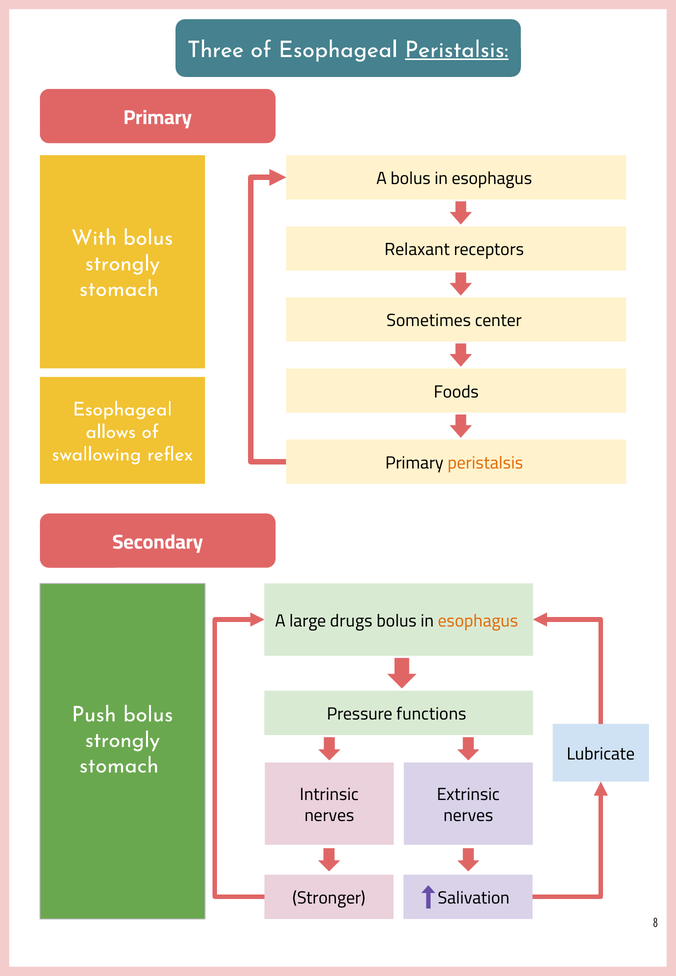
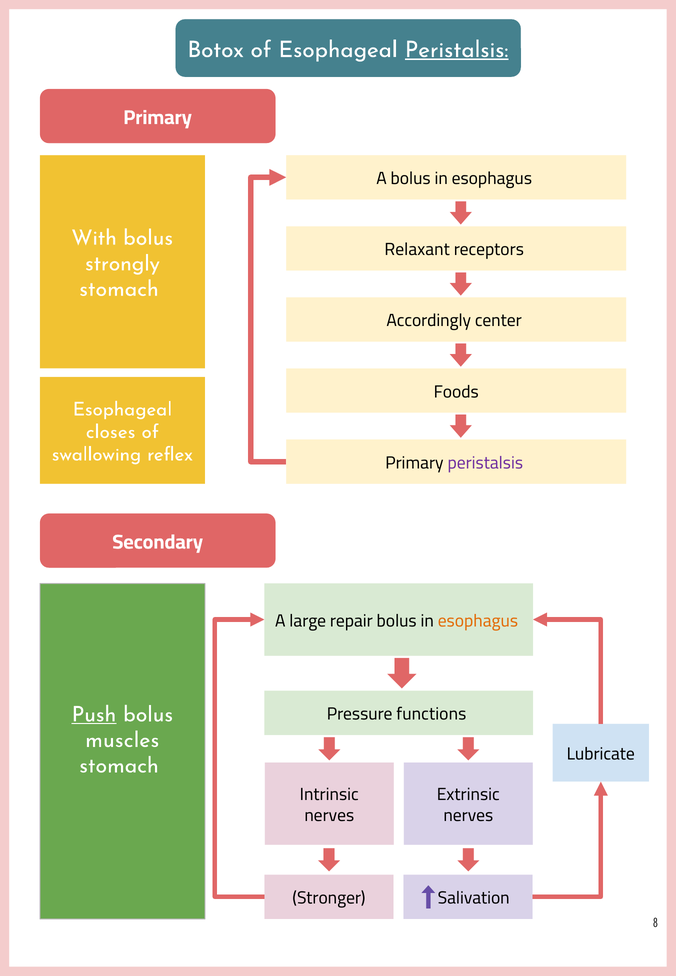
Three: Three -> Botox (216, 50)
Sometimes: Sometimes -> Accordingly (429, 321)
allows: allows -> closes (111, 432)
peristalsis colour: orange -> purple (485, 463)
drugs: drugs -> repair (351, 621)
Push underline: none -> present (94, 714)
strongly: strongly -> muscles (122, 740)
